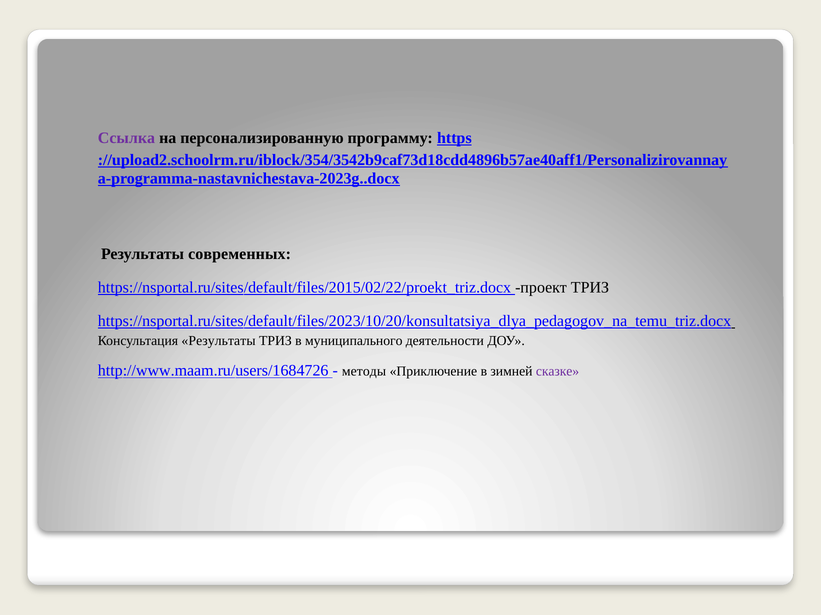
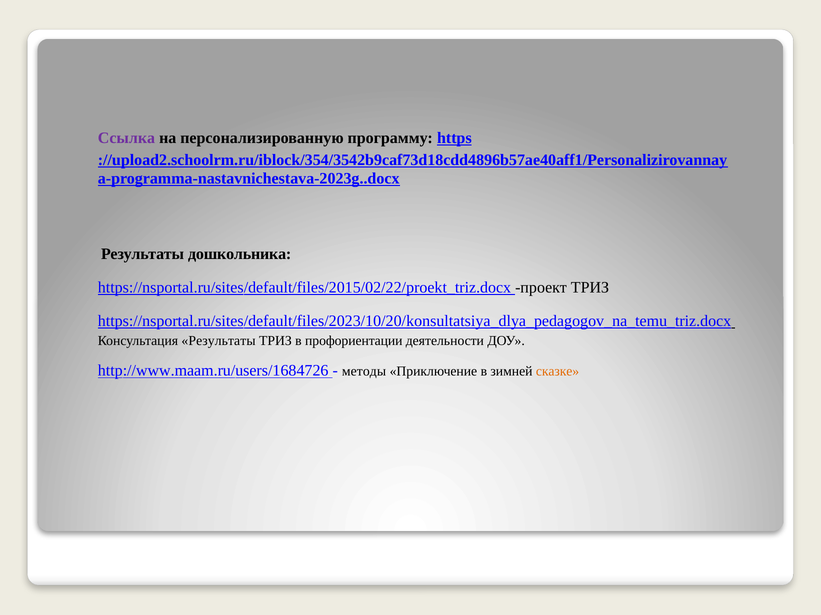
современных: современных -> дошкольника (240, 254)
муниципального: муниципального -> профориентации (354, 341)
сказке colour: purple -> orange (558, 372)
